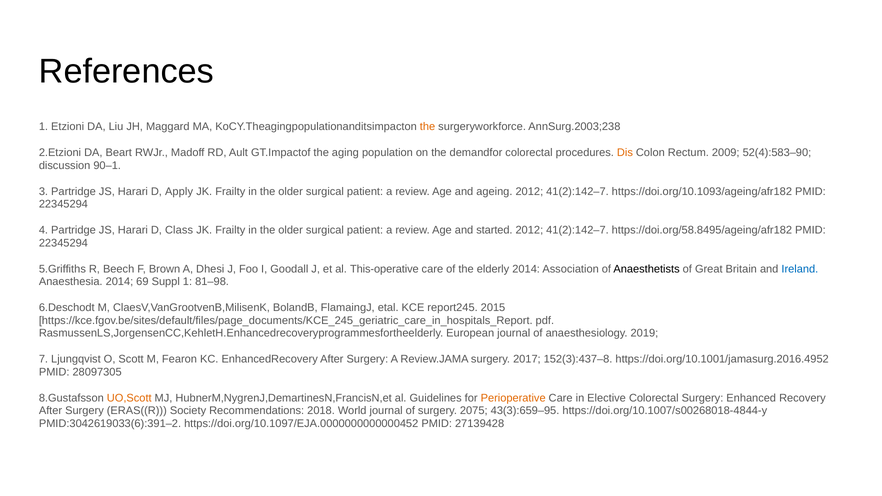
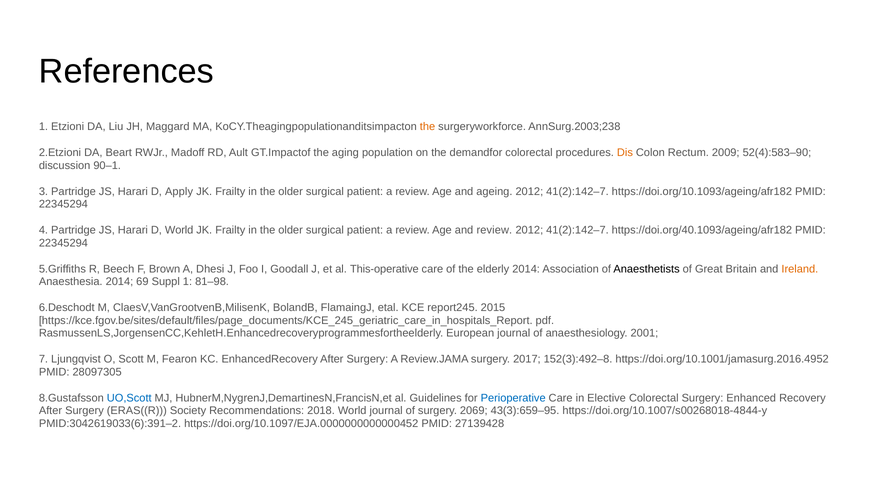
D Class: Class -> World (179, 230)
and started: started -> review (494, 230)
https://doi.org/58.8495/ageing/afr182: https://doi.org/58.8495/ageing/afr182 -> https://doi.org/40.1093/ageing/afr182 (702, 230)
Ireland colour: blue -> orange (800, 269)
2019: 2019 -> 2001 (644, 333)
152(3):437–8: 152(3):437–8 -> 152(3):492–8 (578, 359)
UO,Scott colour: orange -> blue (129, 398)
Perioperative colour: orange -> blue (513, 398)
2075: 2075 -> 2069 (474, 411)
